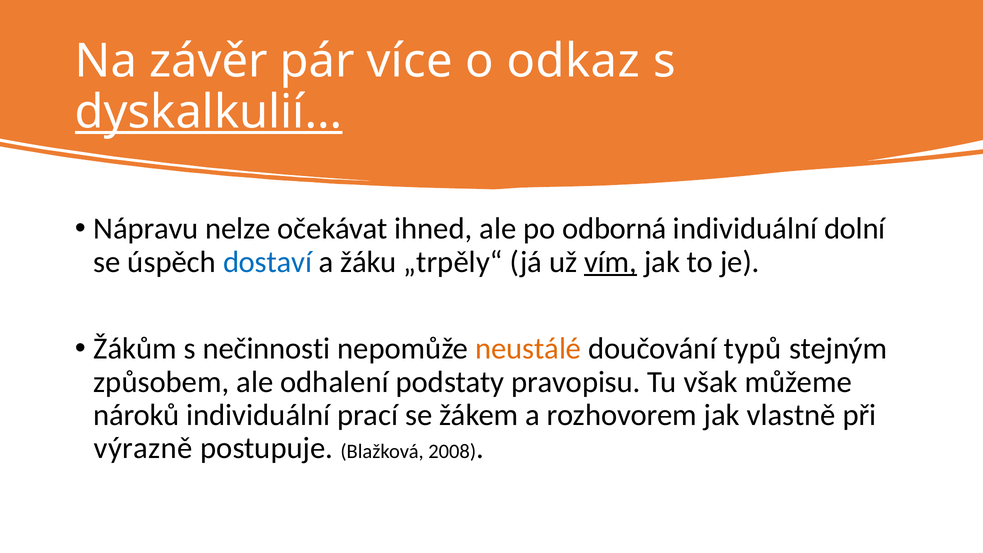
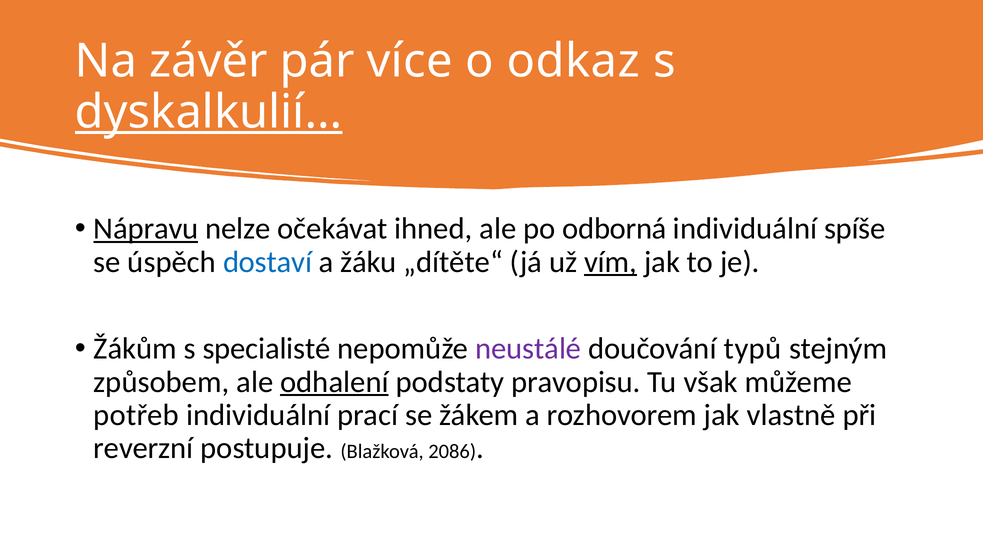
Nápravu underline: none -> present (146, 229)
dolní: dolní -> spíše (855, 229)
„trpěly“: „trpěly“ -> „dítěte“ (453, 262)
nečinnosti: nečinnosti -> specialisté (267, 349)
neustálé colour: orange -> purple (528, 349)
odhalení underline: none -> present (334, 382)
nároků: nároků -> potřeb (136, 415)
výrazně: výrazně -> reverzní (143, 448)
2008: 2008 -> 2086 (452, 452)
